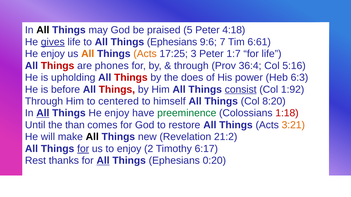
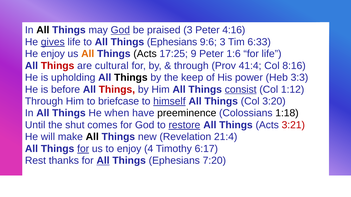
God underline: none -> present (120, 30)
praised 5: 5 -> 3 (188, 30)
4:18: 4:18 -> 4:16 (234, 30)
9:6 7: 7 -> 3 (223, 42)
6:61: 6:61 -> 6:33 (259, 42)
Acts colour: orange -> black (145, 54)
3: 3 -> 9 (194, 54)
1:7: 1:7 -> 1:6 (234, 54)
phones: phones -> cultural (112, 66)
36:4: 36:4 -> 41:4 (250, 66)
5:16: 5:16 -> 8:16 (294, 66)
Things colour: red -> black (131, 78)
does: does -> keep (192, 78)
6:3: 6:3 -> 3:3 (299, 78)
1:92: 1:92 -> 1:12 (293, 90)
centered: centered -> briefcase (119, 101)
himself underline: none -> present (169, 101)
8:20: 8:20 -> 3:20 (274, 101)
All underline: present -> none (43, 113)
Things He enjoy: enjoy -> when (117, 113)
preeminence colour: green -> black (187, 113)
1:18 colour: red -> black (287, 113)
than: than -> shut (75, 125)
restore underline: none -> present (184, 125)
3:21 colour: orange -> red (293, 125)
21:2: 21:2 -> 21:4 (226, 137)
2: 2 -> 4 (149, 149)
0:20: 0:20 -> 7:20 (214, 161)
